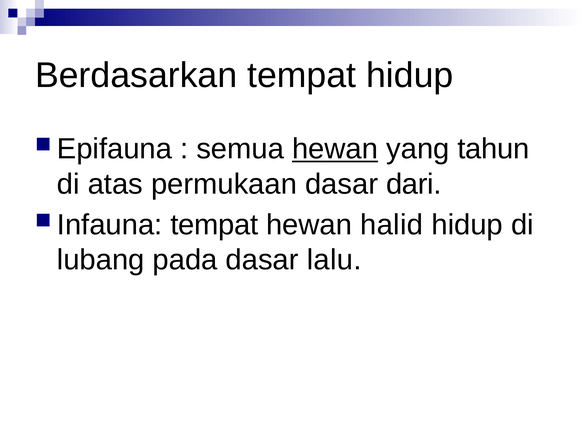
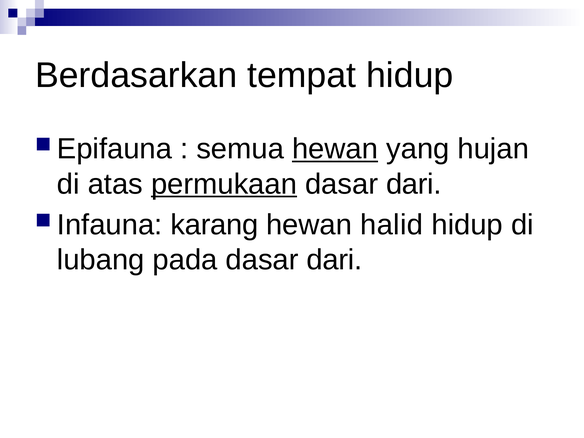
tahun: tahun -> hujan (493, 149)
permukaan underline: none -> present (224, 184)
tempat: tempat -> karang (214, 225)
pada dasar lalu: lalu -> dari (334, 260)
